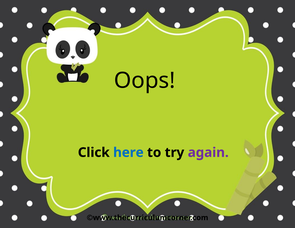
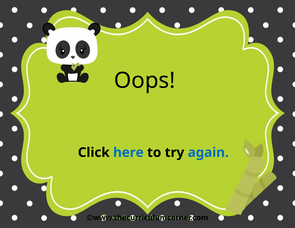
again colour: purple -> blue (208, 152)
